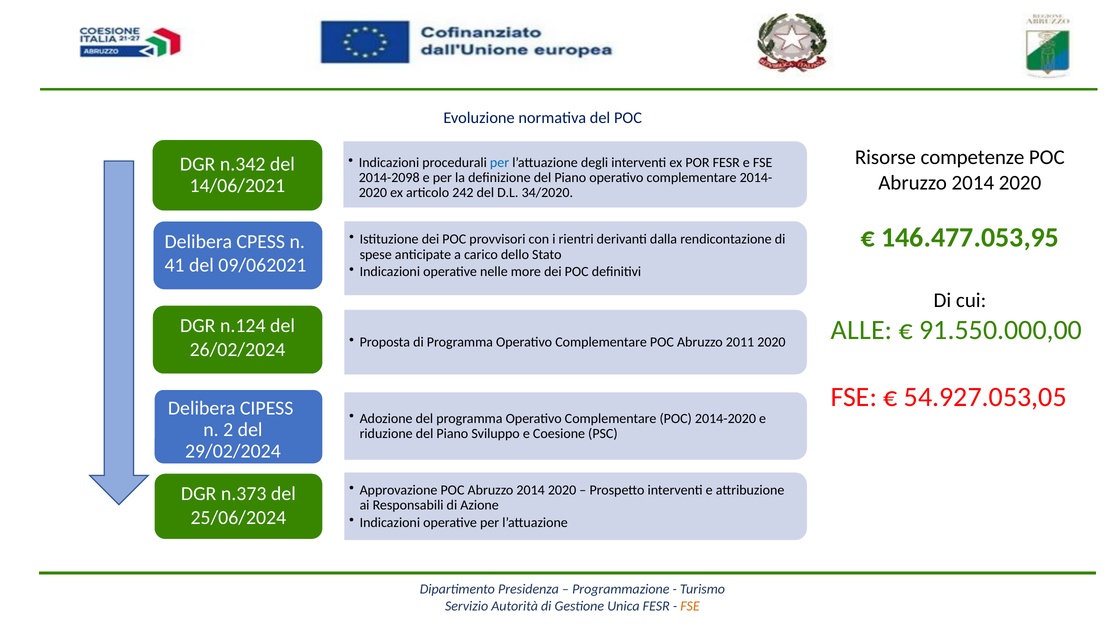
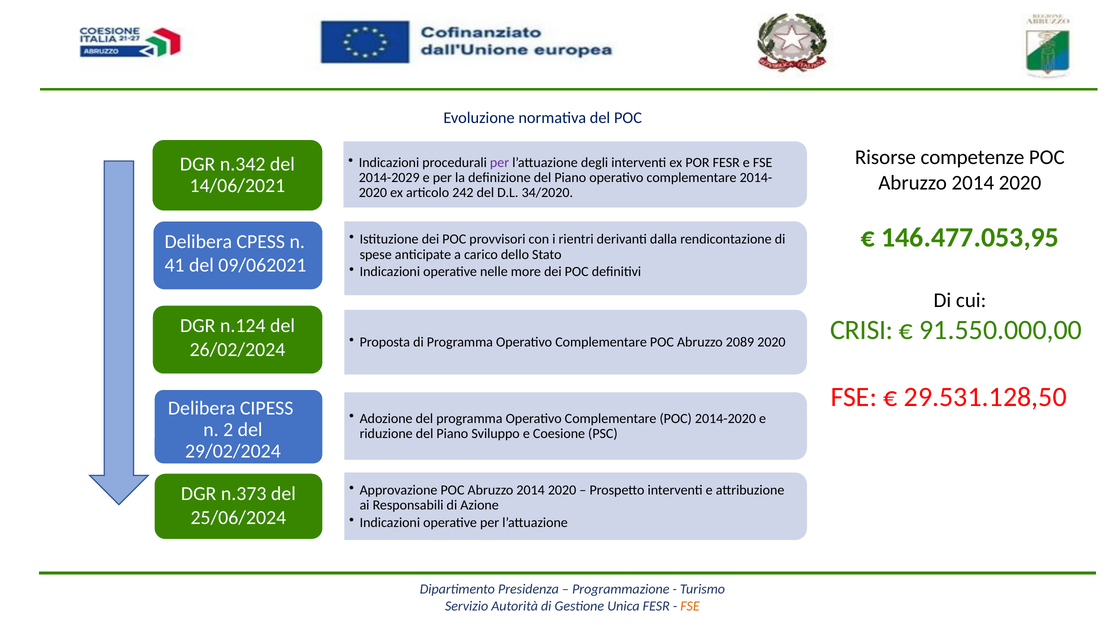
per colour: blue -> purple (500, 163)
2014-2098: 2014-2098 -> 2014-2029 (389, 178)
ALLE: ALLE -> CRISI (862, 330)
2011: 2011 -> 2089 (740, 342)
54.927.053,05: 54.927.053,05 -> 29.531.128,50 (985, 397)
